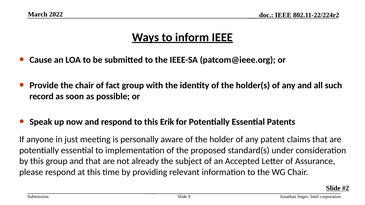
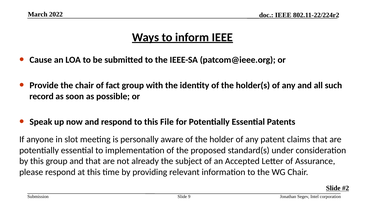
Erik: Erik -> File (167, 122)
just: just -> slot (71, 140)
